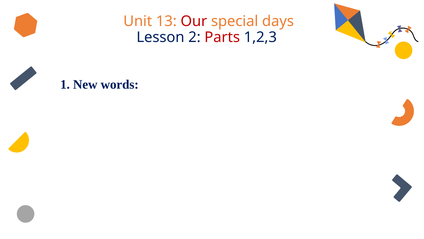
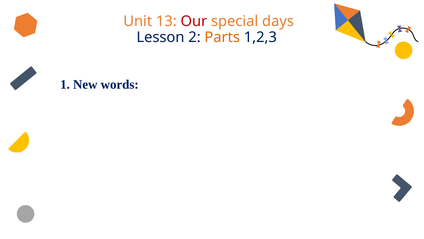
Parts colour: red -> orange (222, 37)
